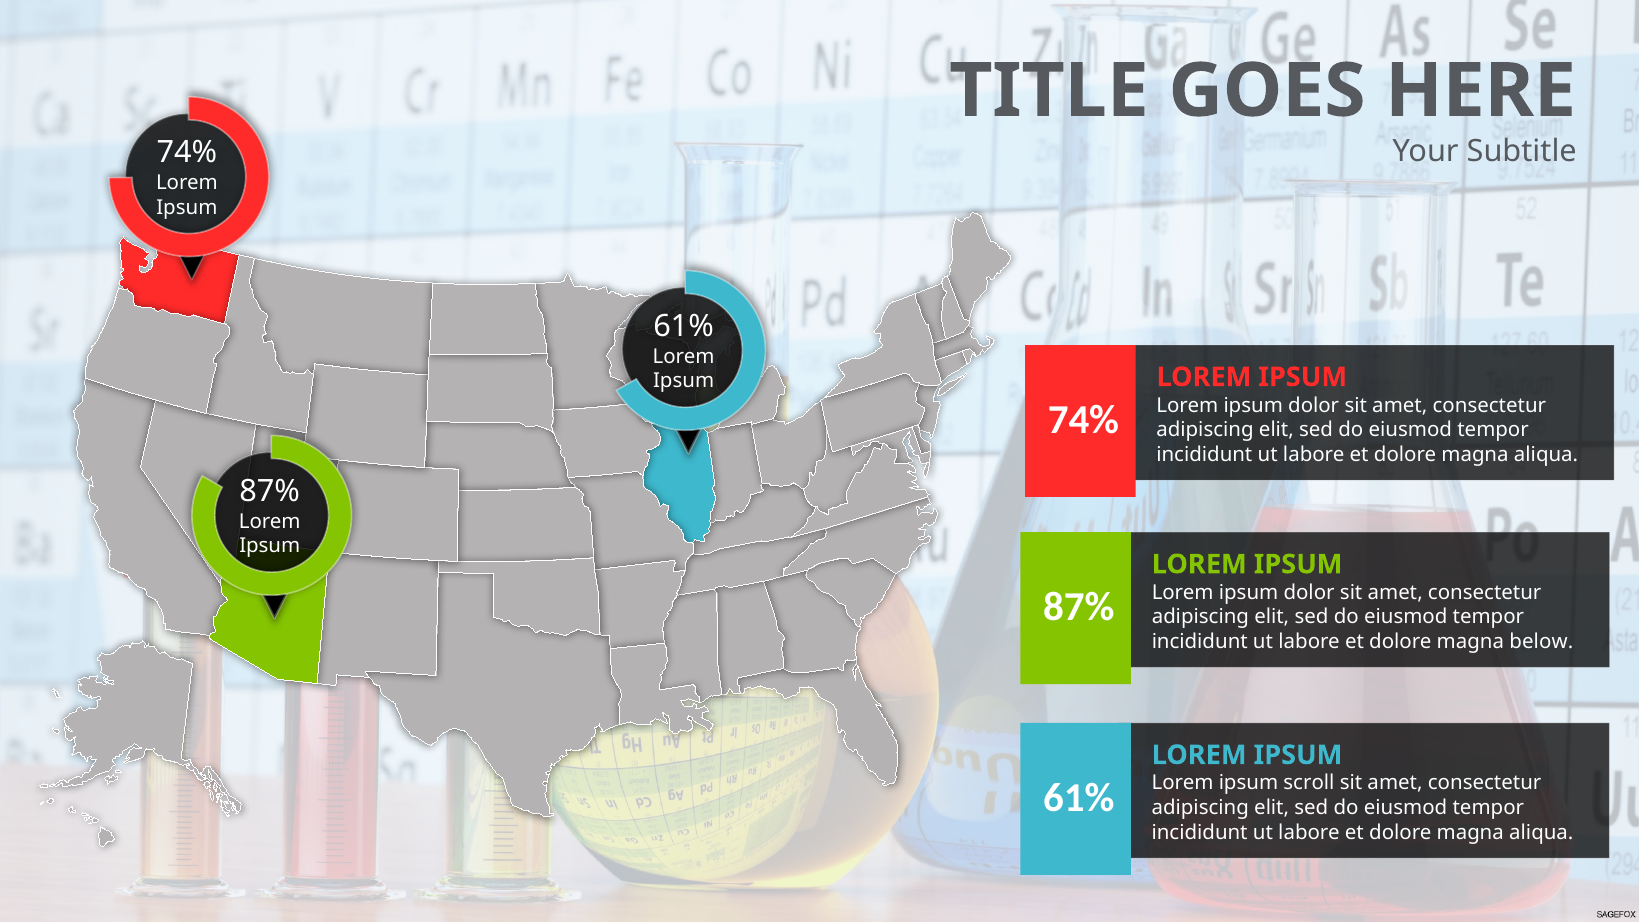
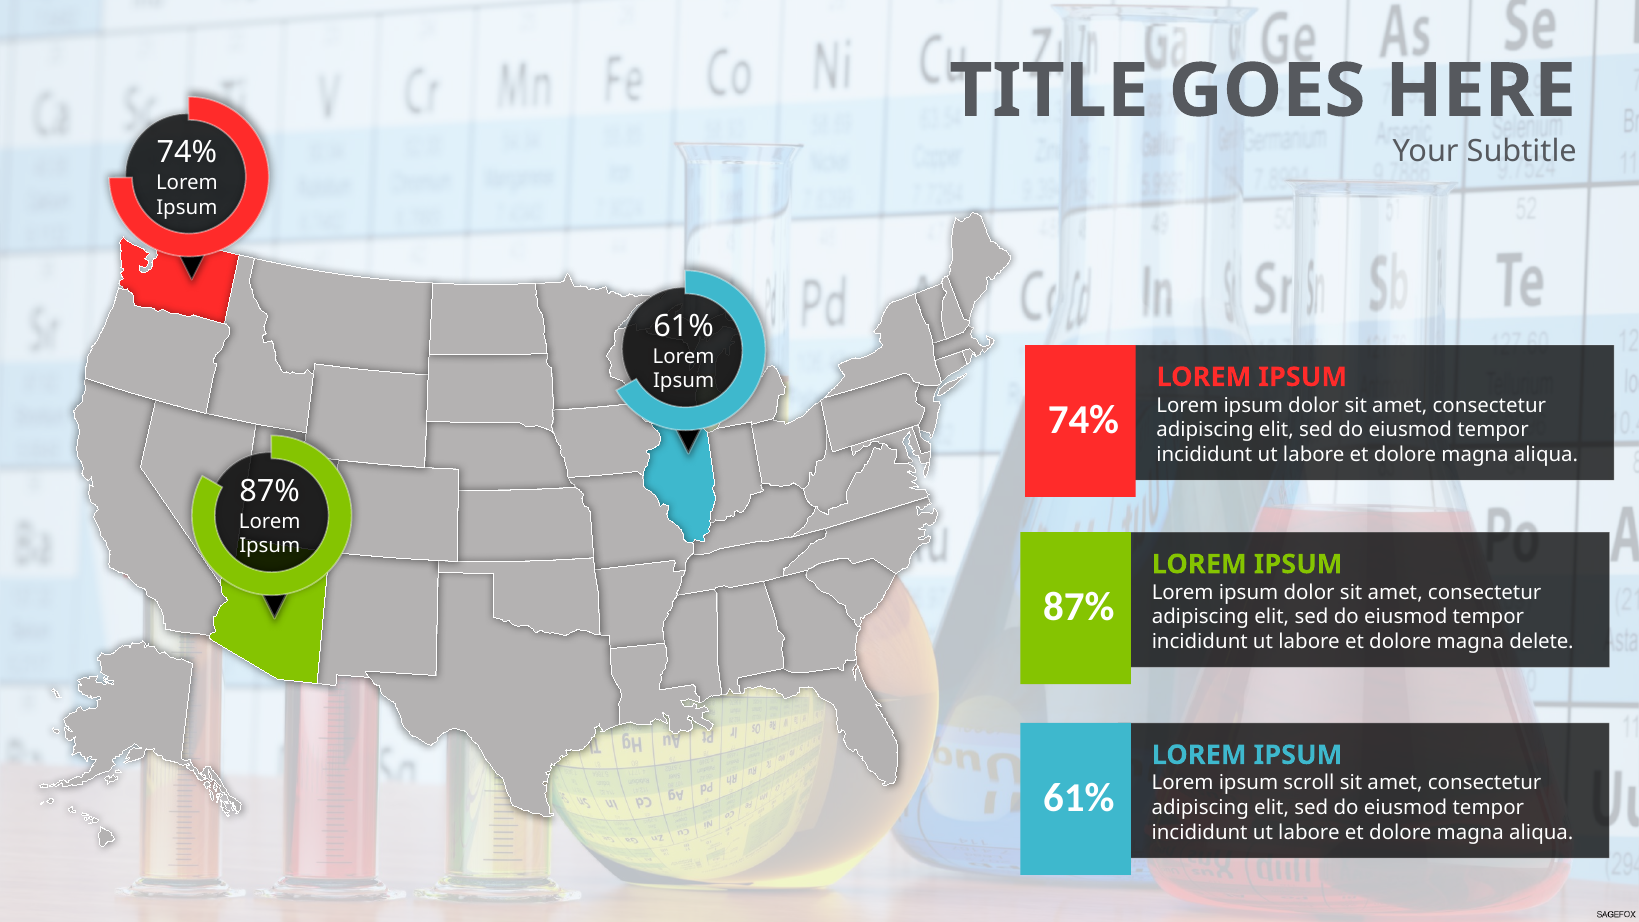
below: below -> delete (1541, 642)
